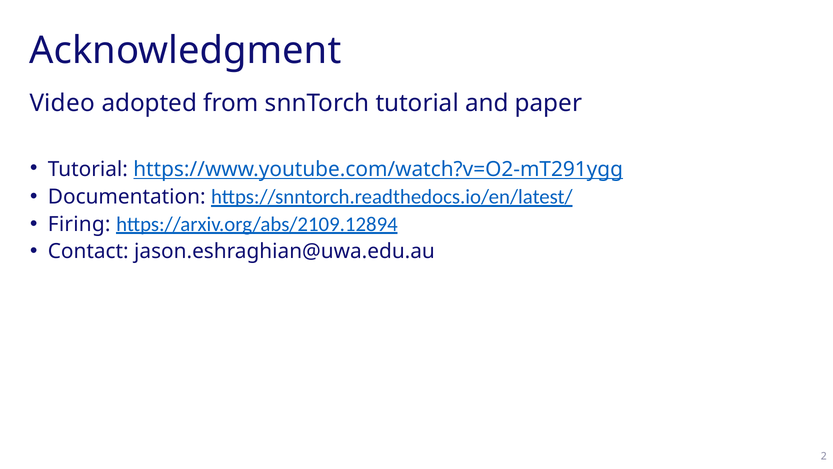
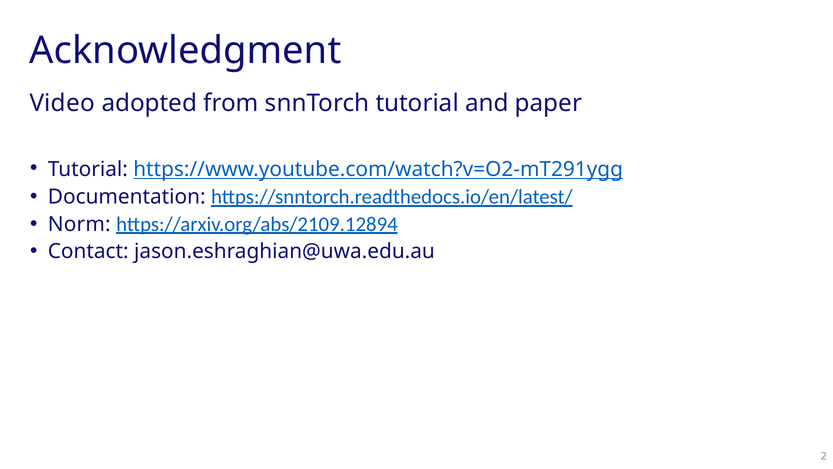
Firing: Firing -> Norm (79, 224)
